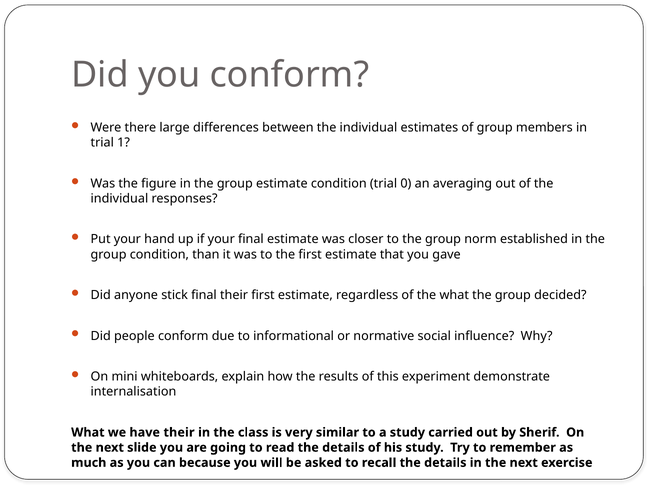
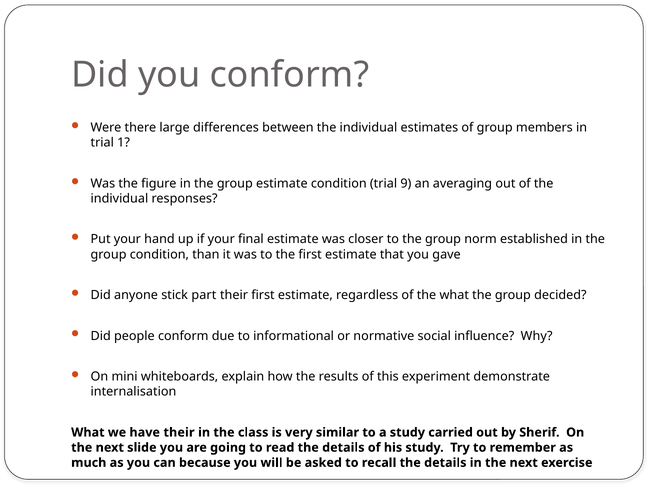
0: 0 -> 9 (406, 183)
stick final: final -> part (204, 295)
